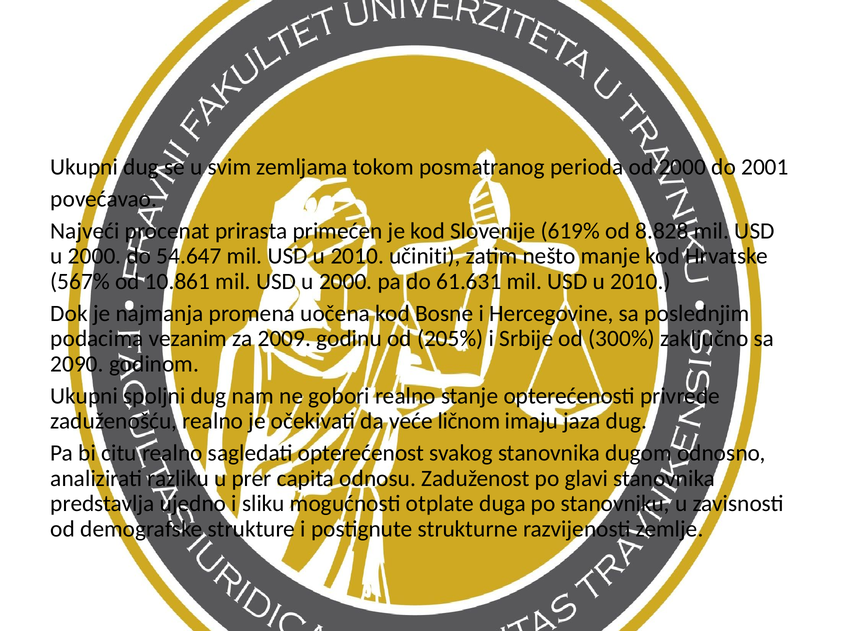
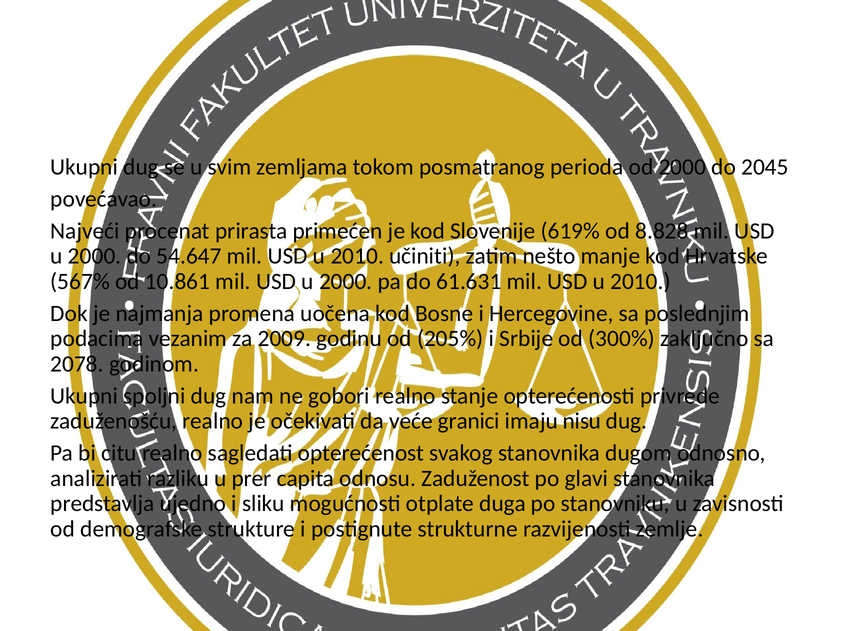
2001: 2001 -> 2045 (765, 167)
2090: 2090 -> 2078 (77, 364)
ličnom: ličnom -> granici (469, 421)
jaza: jaza -> nisu (582, 421)
